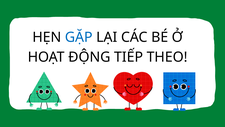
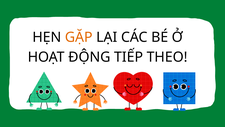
GẶP colour: blue -> orange (79, 37)
